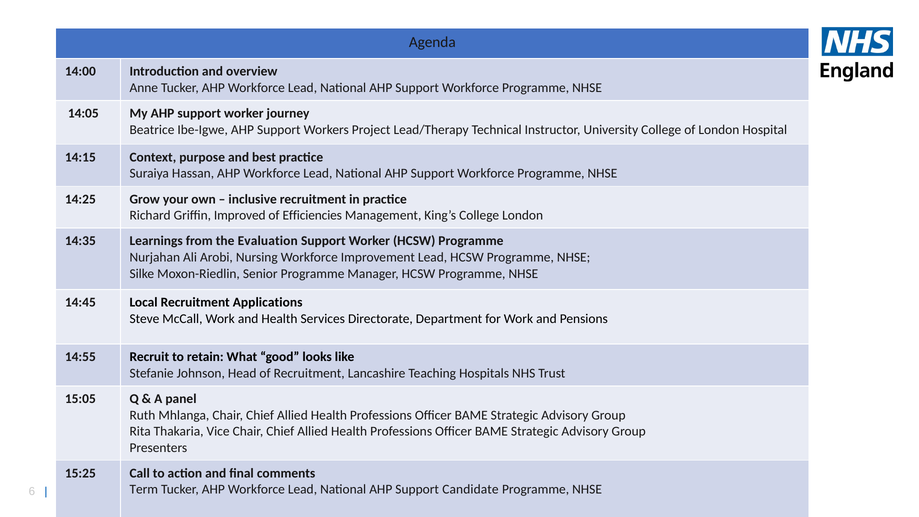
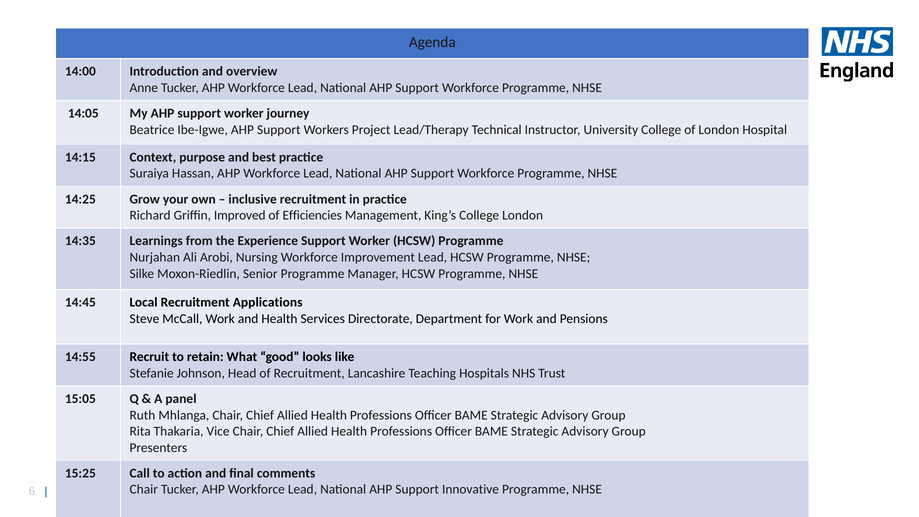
Evaluation: Evaluation -> Experience (268, 241)
Term: Term -> Chair (144, 489)
Candidate: Candidate -> Innovative (471, 489)
